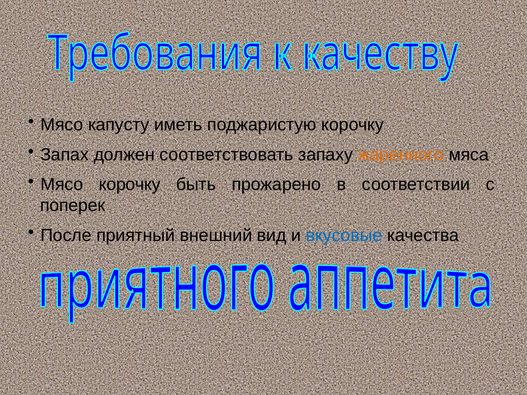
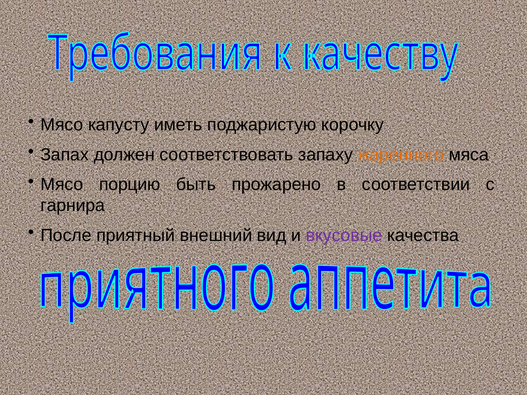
Мясо корочку: корочку -> порцию (130, 185)
поперек: поперек -> гарнира (73, 206)
вкусовые colour: blue -> purple (344, 235)
